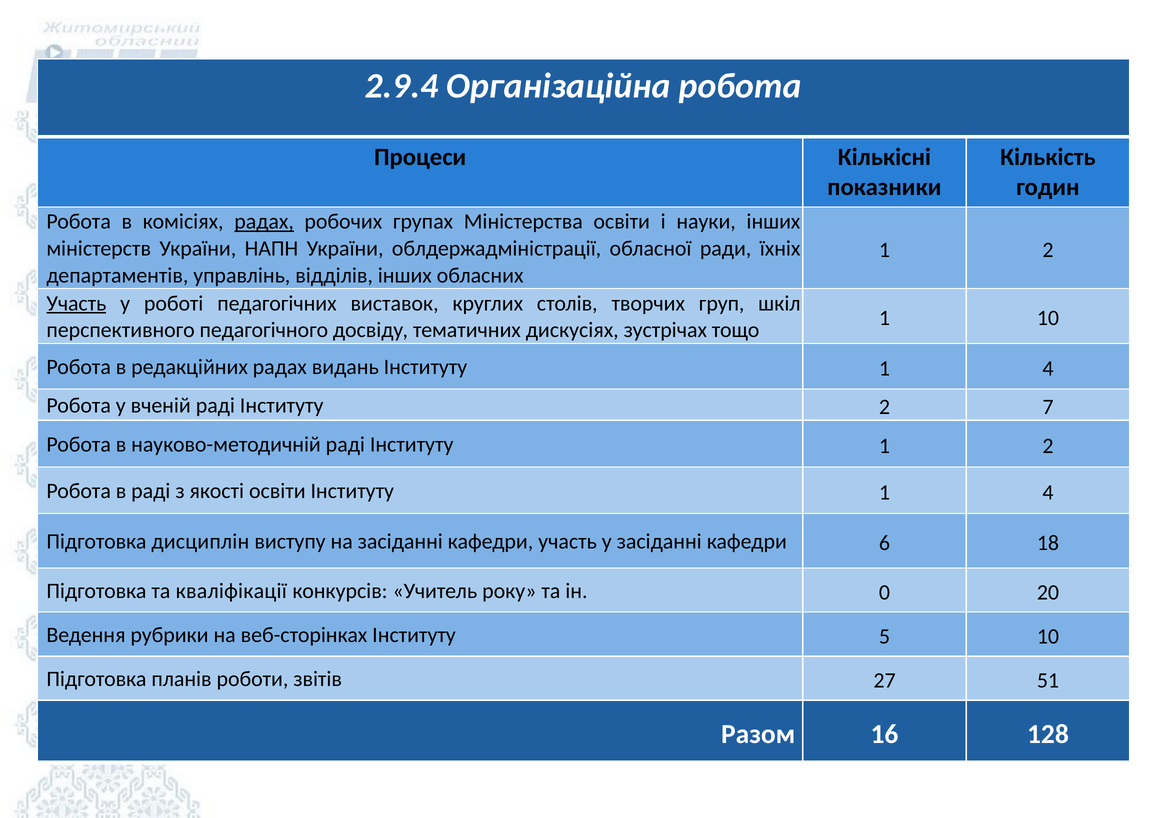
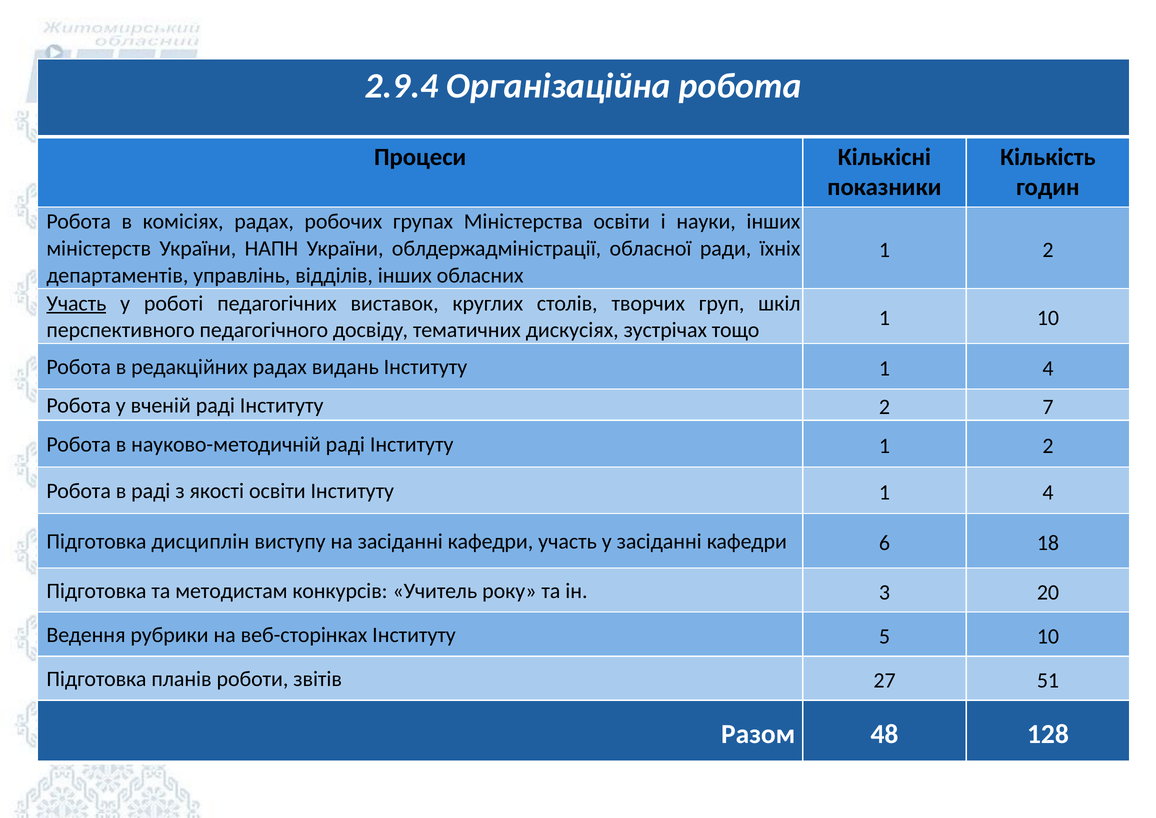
радах underline: present -> none (264, 222)
кваліфікації: кваліфікації -> методистам (231, 591)
0: 0 -> 3 (885, 592)
16: 16 -> 48 (884, 734)
